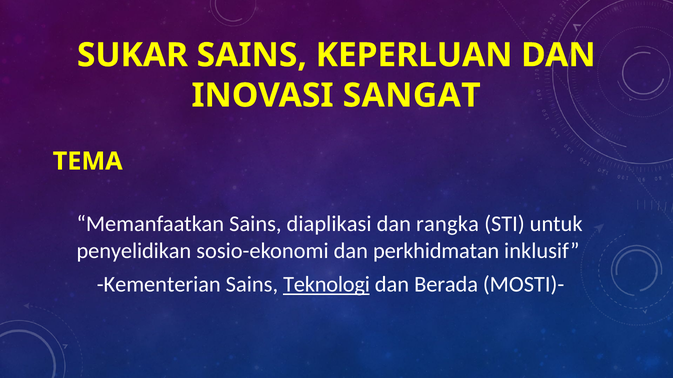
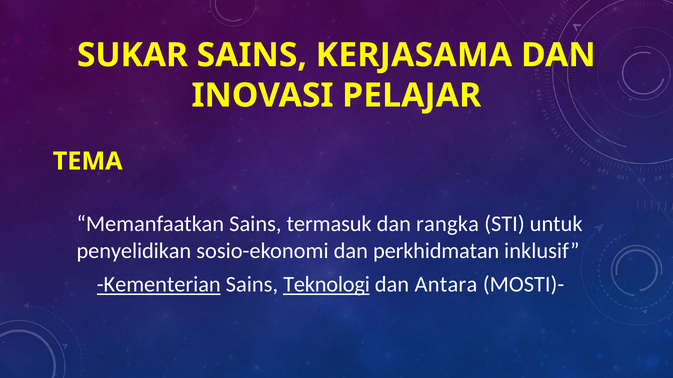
KEPERLUAN: KEPERLUAN -> KERJASAMA (414, 55)
SANGAT: SANGAT -> PELAJAR (412, 96)
diaplikasi: diaplikasi -> termasuk (329, 224)
Kementerian underline: none -> present (159, 285)
Berada: Berada -> Antara (446, 285)
